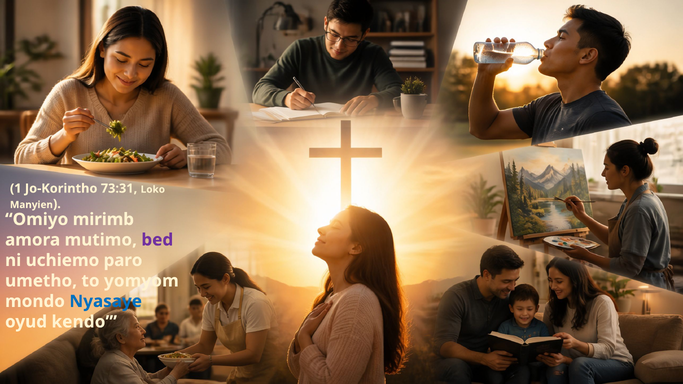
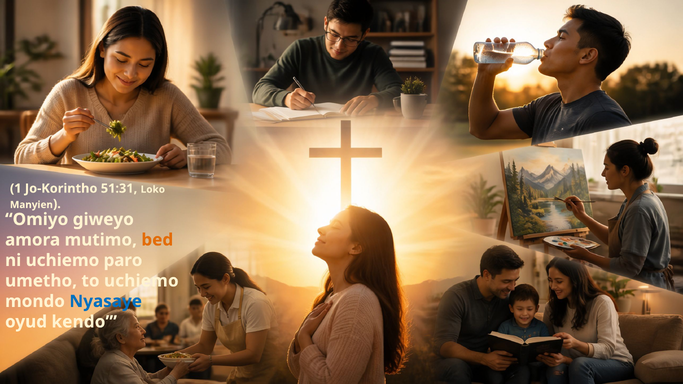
73:31: 73:31 -> 51:31 (119, 189)
mirimb: mirimb -> giweyo (103, 220)
bed colour: purple -> orange (157, 240)
to yomyom: yomyom -> uchiemo (141, 281)
